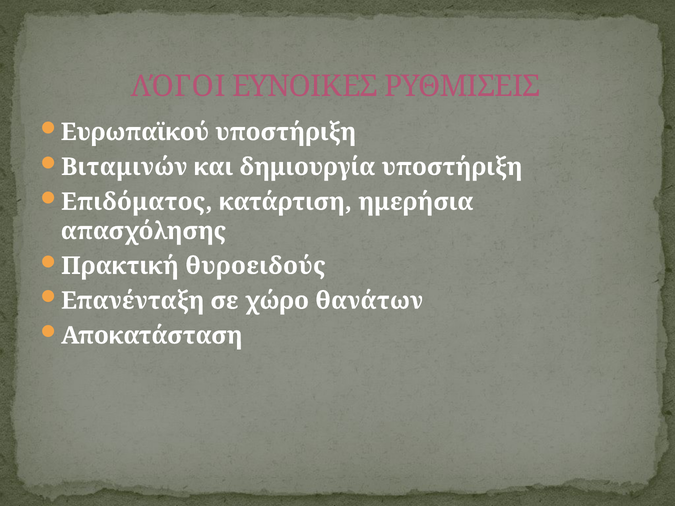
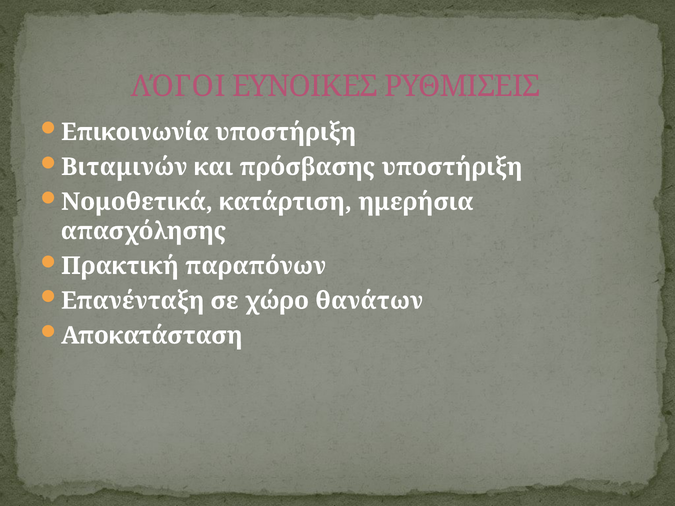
Ευρωπαϊκού: Ευρωπαϊκού -> Επικοινωνία (135, 132)
δημιουργία: δημιουργία -> πρόσβασης (307, 167)
Επιδόματος: Επιδόματος -> Νομοθετικά (137, 202)
θυροειδούς: θυροειδούς -> παραπόνων (256, 266)
